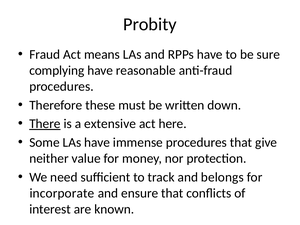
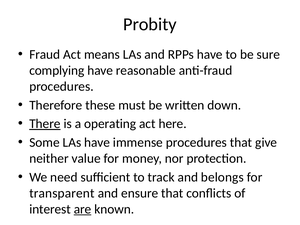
extensive: extensive -> operating (110, 124)
incorporate: incorporate -> transparent (62, 193)
are underline: none -> present (83, 209)
